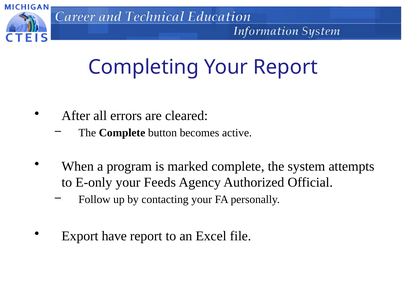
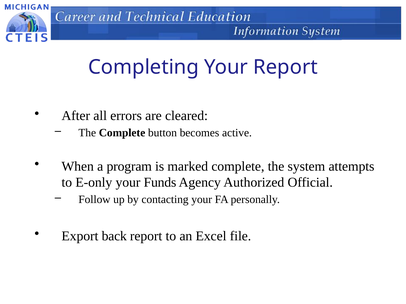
Feeds: Feeds -> Funds (160, 183)
have: have -> back (114, 236)
